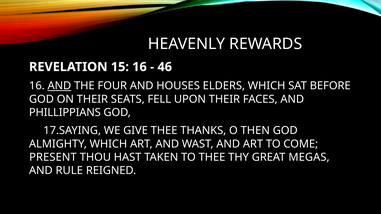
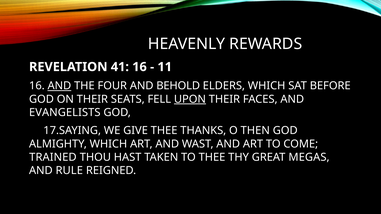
15: 15 -> 41 (120, 67)
46: 46 -> 11 (165, 67)
HOUSES: HOUSES -> BEHOLD (178, 86)
UPON underline: none -> present (190, 99)
PHILLIPPIANS: PHILLIPPIANS -> EVANGELISTS (65, 113)
PRESENT: PRESENT -> TRAINED (53, 157)
